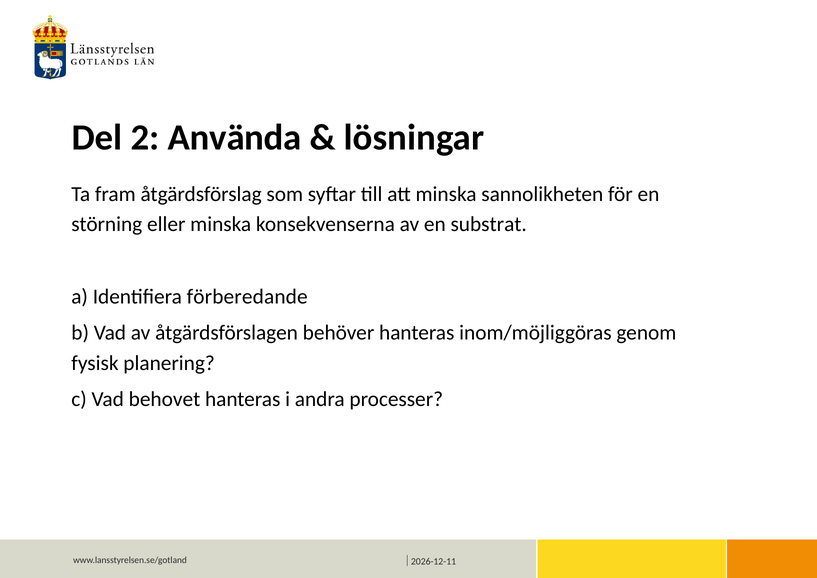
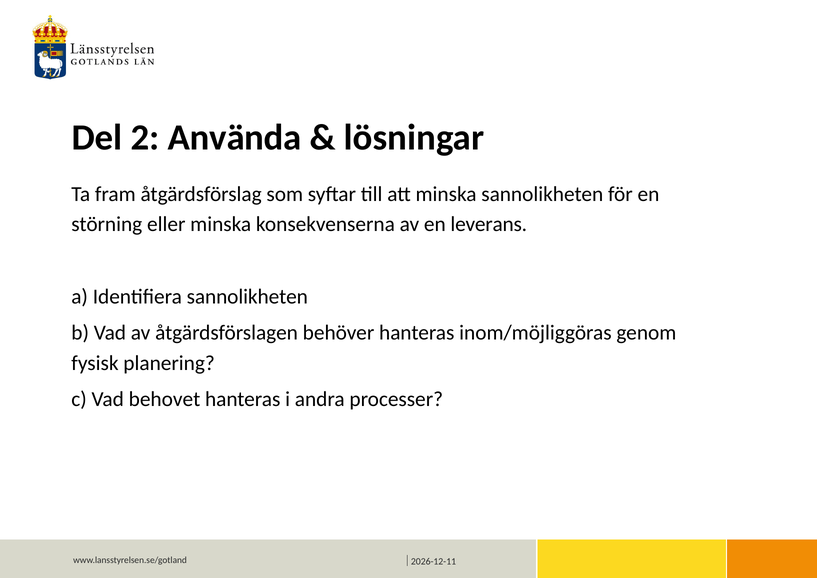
substrat: substrat -> leverans (489, 224)
Identifiera förberedande: förberedande -> sannolikheten (247, 297)
